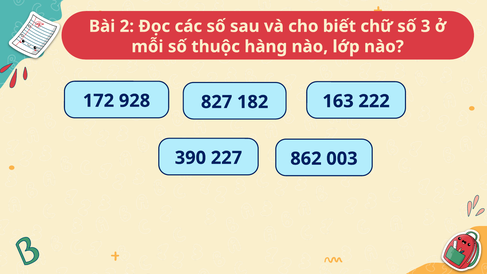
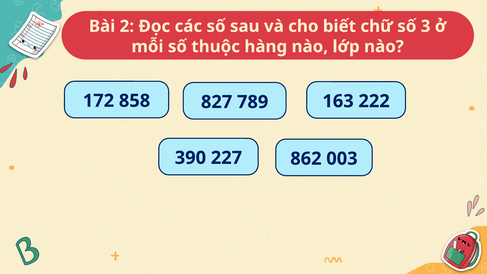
928: 928 -> 858 (135, 101)
182: 182 -> 789 (253, 102)
